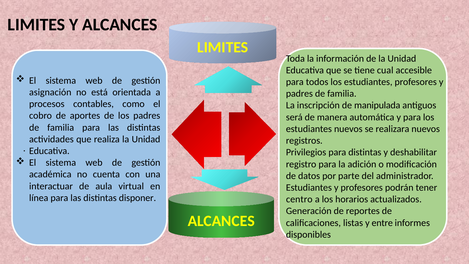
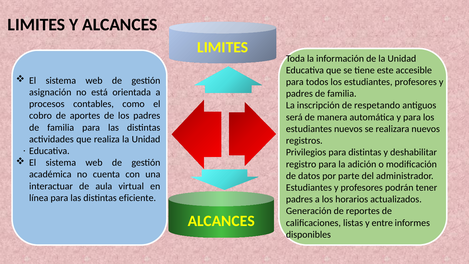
cual: cual -> este (385, 70)
manipulada: manipulada -> respetando (377, 105)
disponer: disponer -> eficiente (137, 198)
centro: centro -> padres (299, 199)
